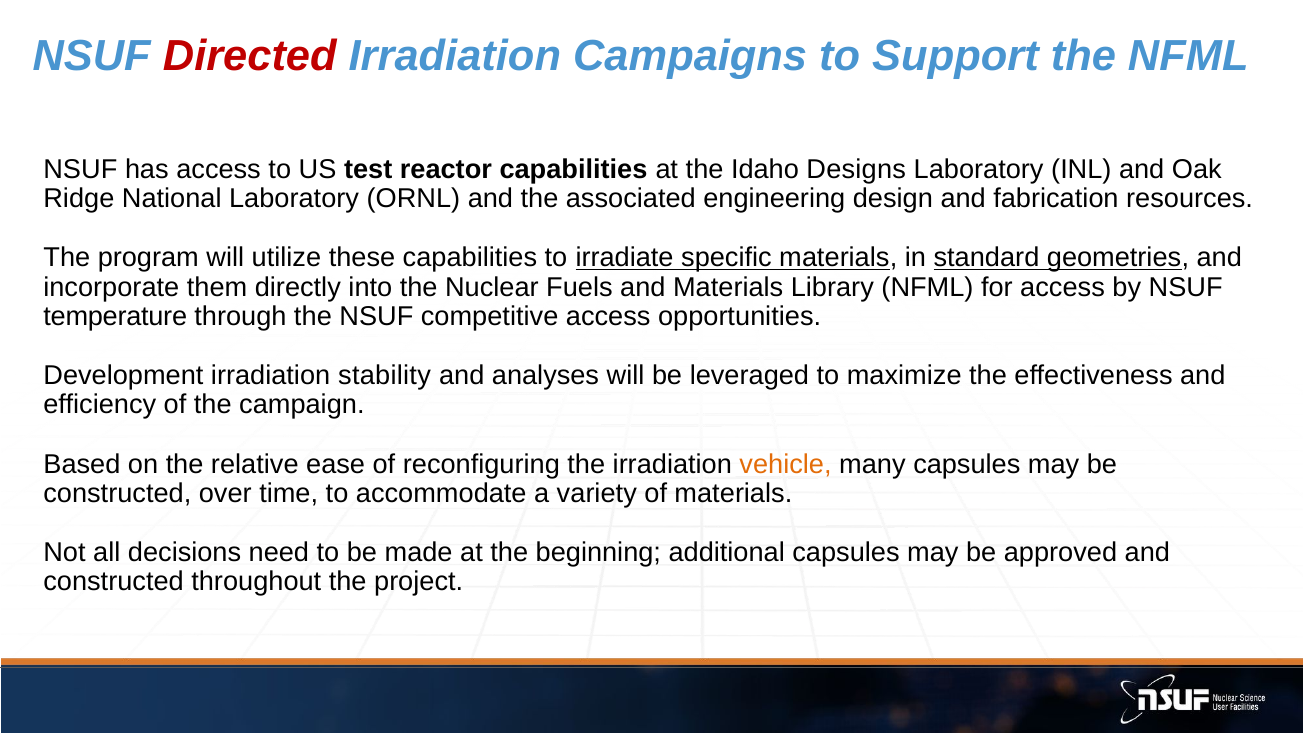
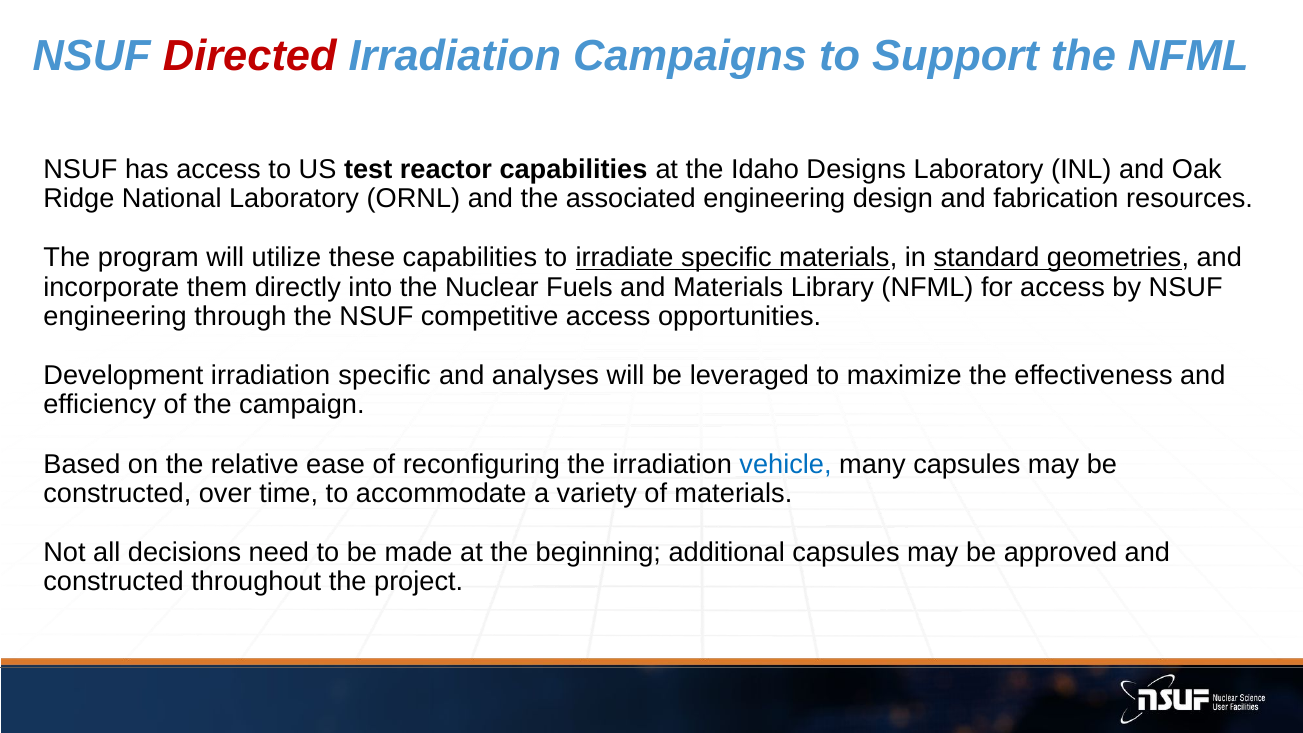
temperature: temperature -> engineering (115, 316)
irradiation stability: stability -> specific (385, 376)
vehicle colour: orange -> blue (786, 464)
